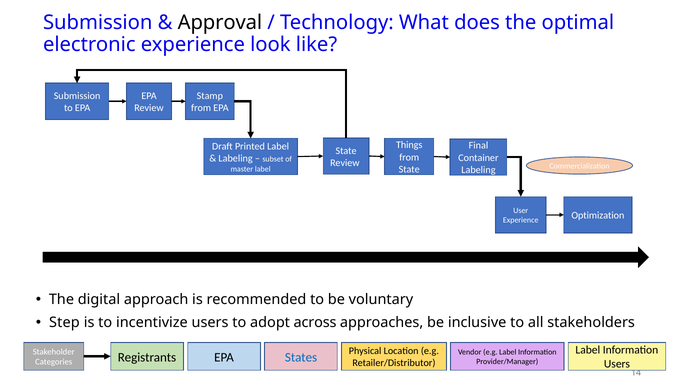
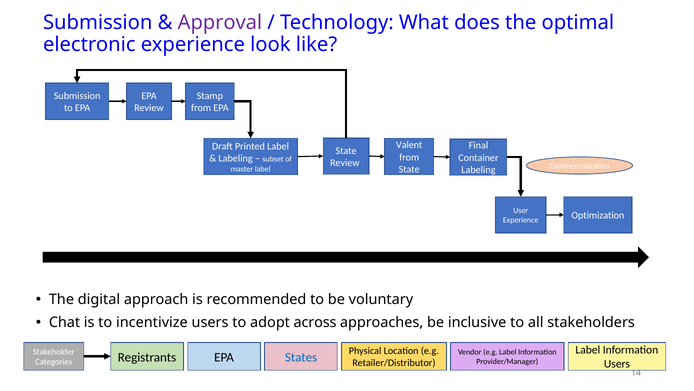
Approval colour: black -> purple (220, 23)
Things: Things -> Valent (409, 145)
Step: Step -> Chat (65, 322)
